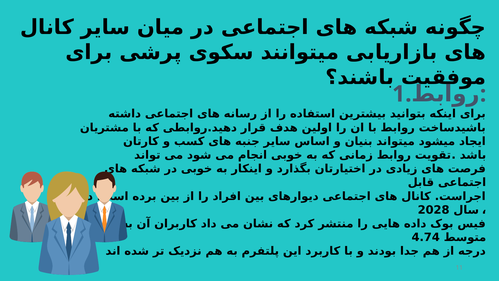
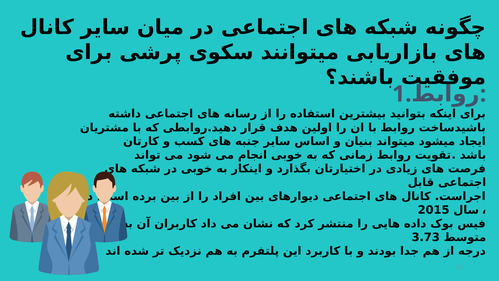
2028: 2028 -> 2015 (434, 210)
4.74: 4.74 -> 3.73 (426, 237)
